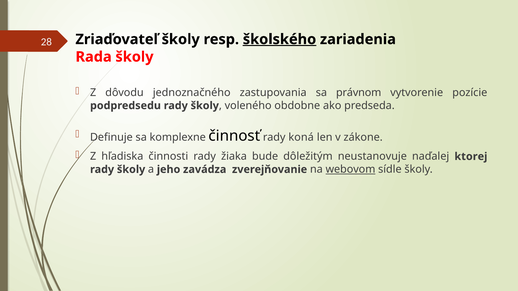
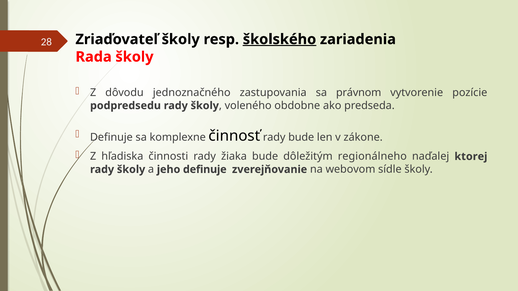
rady koná: koná -> bude (301, 137)
neustanovuje: neustanovuje -> regionálneho (372, 157)
jeho zavádza: zavádza -> definuje (205, 170)
webovom underline: present -> none (350, 170)
